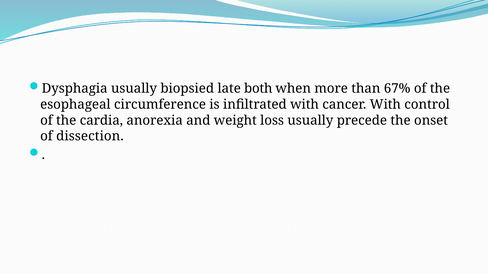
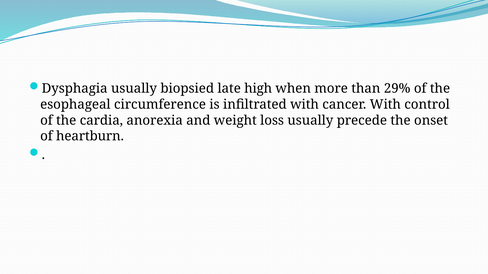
both: both -> high (258, 89)
67%: 67% -> 29% (397, 89)
dissection: dissection -> heartburn (90, 136)
